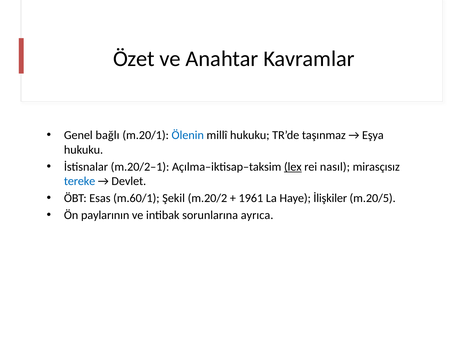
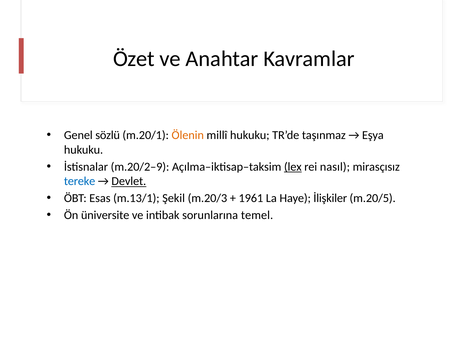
bağlı: bağlı -> sözlü (108, 135)
Ölenin colour: blue -> orange (188, 135)
m.20/2–1: m.20/2–1 -> m.20/2–9 (140, 167)
Devlet underline: none -> present (129, 181)
m.60/1: m.60/1 -> m.13/1 (136, 198)
m.20/2: m.20/2 -> m.20/3 (207, 198)
paylarının: paylarının -> üniversite (105, 215)
ayrıca: ayrıca -> temel (257, 215)
